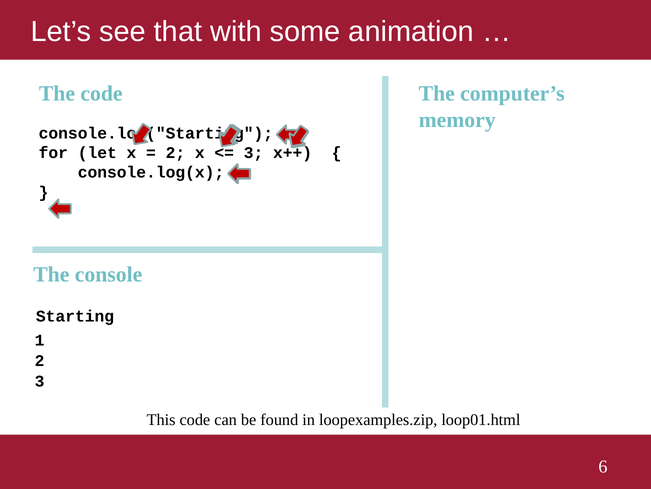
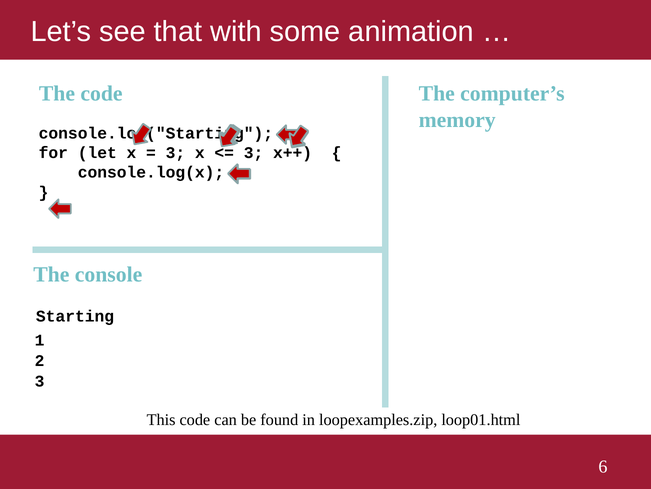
2: 2 -> 3 (175, 153)
